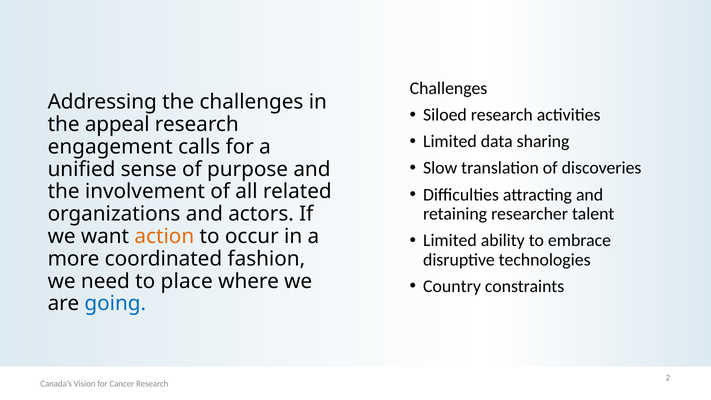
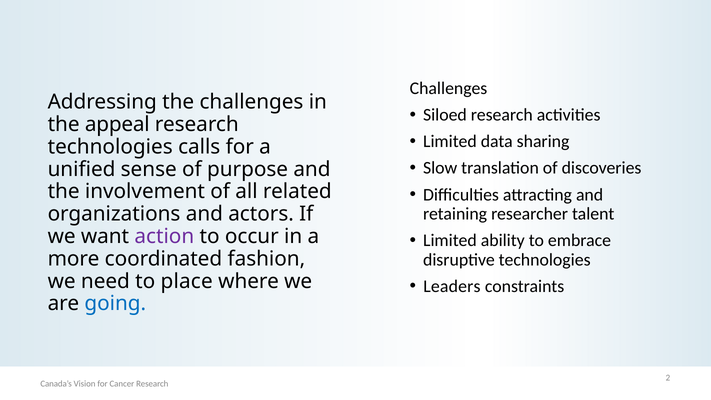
engagement: engagement -> technologies (110, 147)
action colour: orange -> purple (164, 236)
Country: Country -> Leaders (452, 286)
